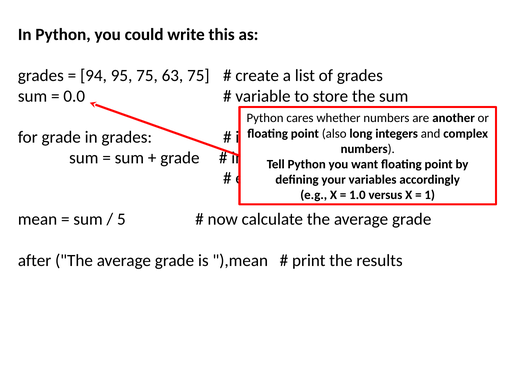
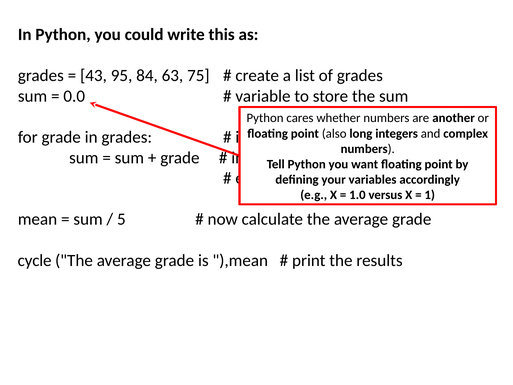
94: 94 -> 43 (93, 76)
95 75: 75 -> 84 (147, 76)
after: after -> cycle (35, 260)
